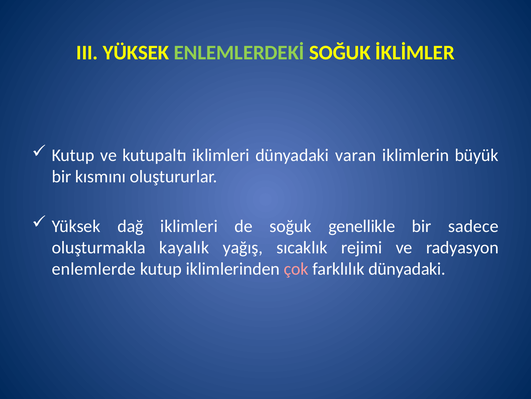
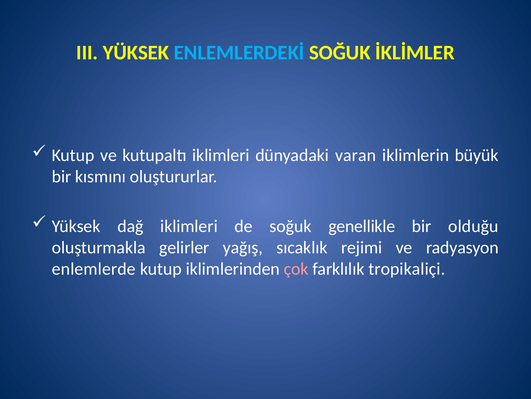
ENLEMLERDEKİ colour: light green -> light blue (239, 53)
sadece: sadece -> olduğu (473, 226)
kayalık: kayalık -> gelirler (184, 247)
farklılık dünyadaki: dünyadaki -> tropikaliçi (407, 268)
